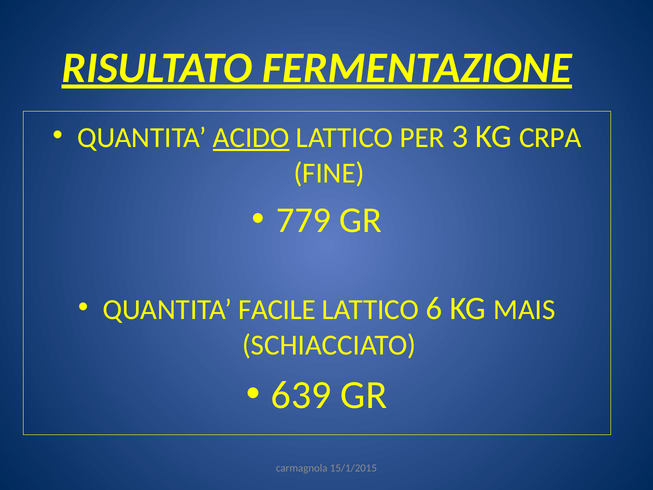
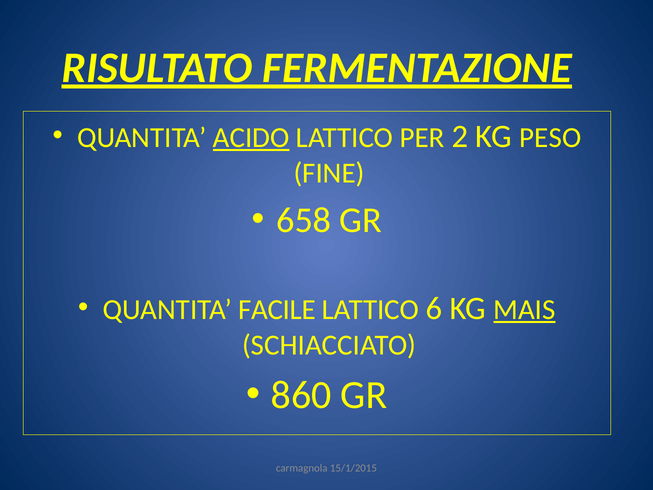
3: 3 -> 2 (460, 136)
CRPA: CRPA -> PESO (550, 138)
779: 779 -> 658 (304, 220)
MAIS underline: none -> present (524, 309)
639: 639 -> 860 (301, 395)
